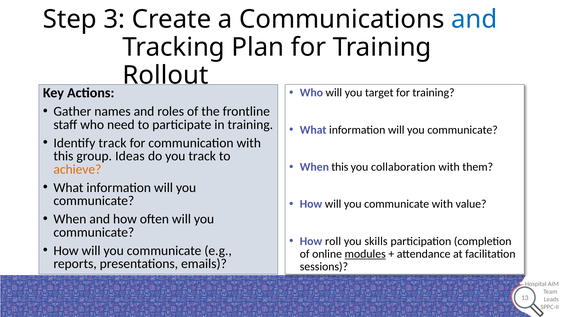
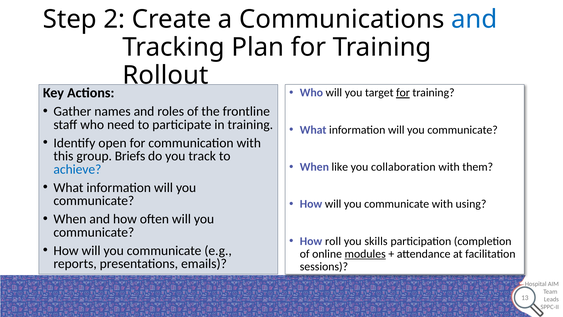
3: 3 -> 2 (114, 19)
for underline: none -> present (403, 93)
Identify track: track -> open (113, 143)
Ideas: Ideas -> Briefs (130, 156)
When this: this -> like (340, 167)
achieve colour: orange -> blue (77, 169)
value: value -> using (471, 204)
